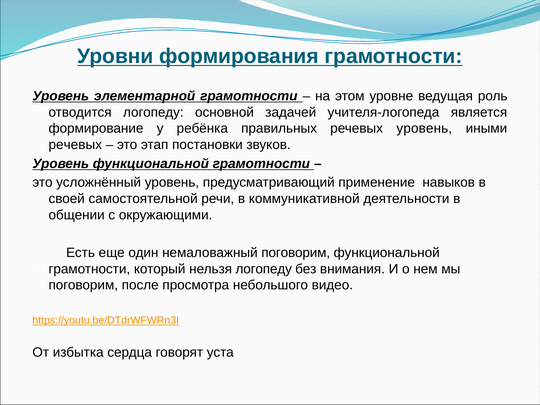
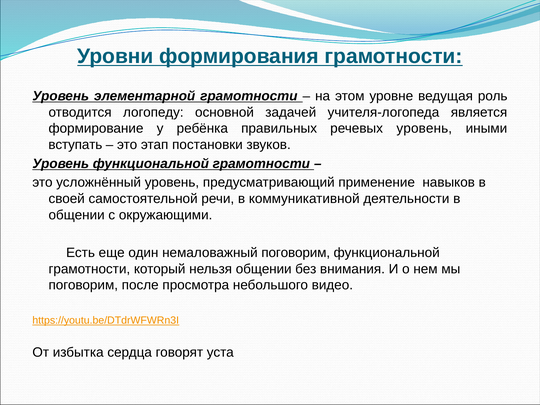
речевых: речевых -> вступать (75, 145)
нельзя логопеду: логопеду -> общении (264, 269)
